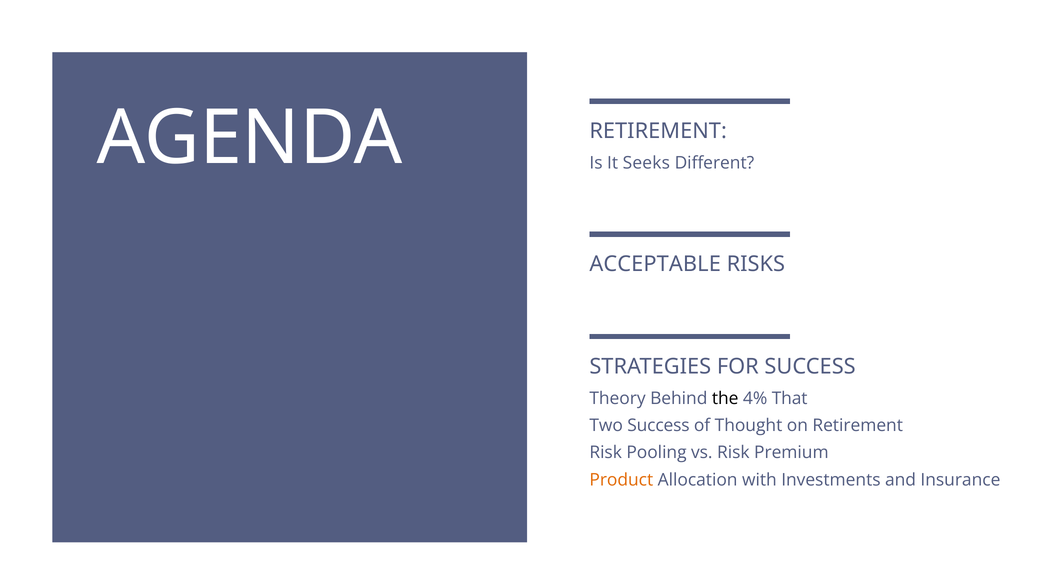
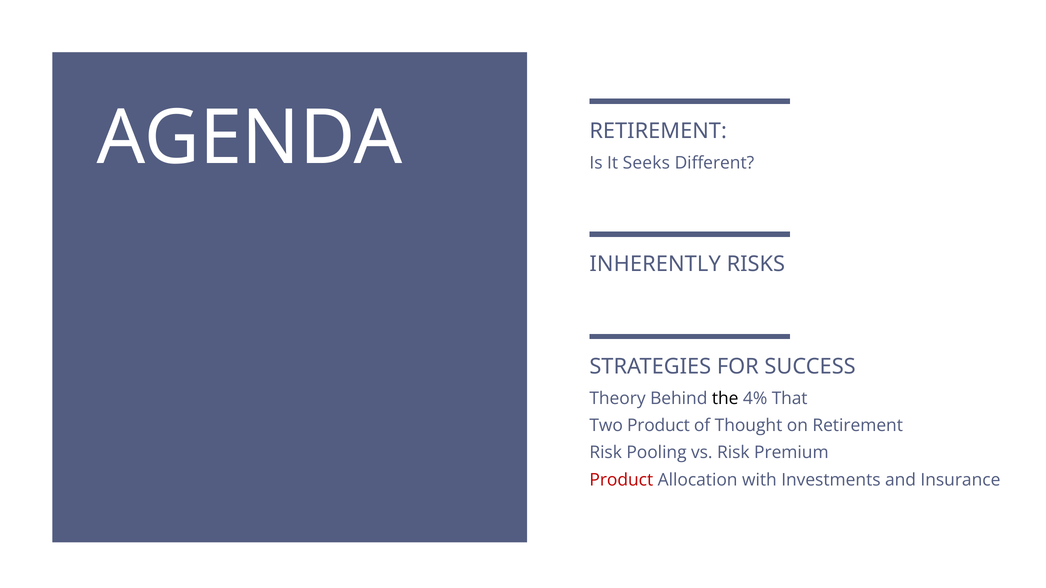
ACCEPTABLE: ACCEPTABLE -> INHERENTLY (655, 264)
Two Success: Success -> Product (658, 426)
Product colour: orange -> red (621, 480)
